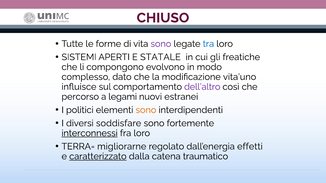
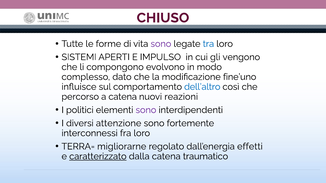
STATALE: STATALE -> IMPULSO (160, 57)
freatiche: freatiche -> vengono (241, 57)
vita’uno: vita’uno -> fine’uno (240, 77)
dell’altro colour: purple -> blue (202, 87)
a legami: legami -> catena (123, 97)
estranei: estranei -> reazioni (181, 97)
sono colour: orange -> purple (146, 110)
soddisfare: soddisfare -> attenzione (119, 123)
interconnessi underline: present -> none (90, 133)
